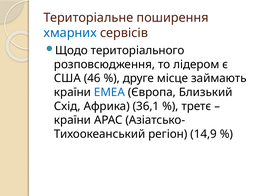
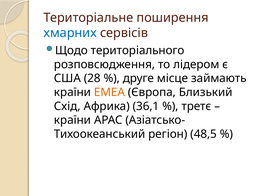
46: 46 -> 28 (92, 78)
ЕМЕА colour: blue -> orange (109, 92)
14,9: 14,9 -> 48,5 (204, 134)
